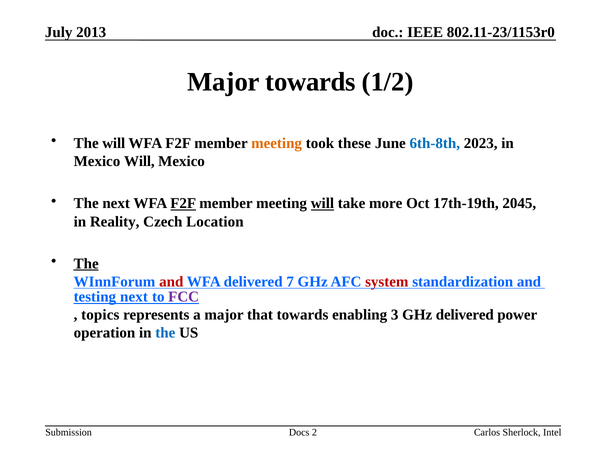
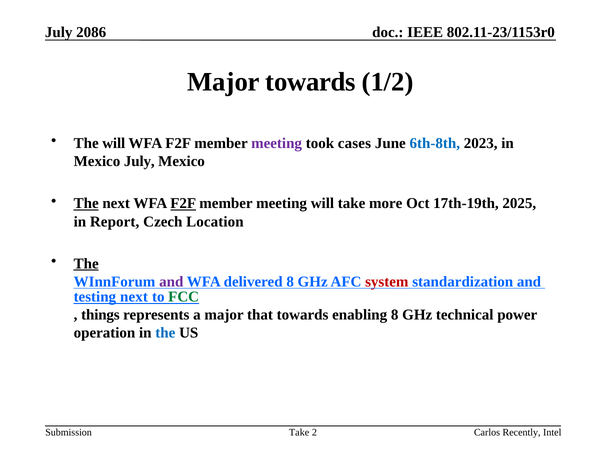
2013: 2013 -> 2086 (91, 32)
meeting colour: orange -> purple (277, 143)
these: these -> cases (354, 143)
Mexico Will: Will -> July (139, 161)
The underline: none -> present (86, 203)
will underline: present -> none (322, 203)
2045: 2045 -> 2025 (519, 203)
Reality: Reality -> Report (115, 221)
and colour: red -> purple (171, 282)
delivered 7: 7 -> 8 (290, 282)
FCC colour: purple -> green (184, 297)
topics: topics -> things (100, 315)
enabling 3: 3 -> 8 (395, 315)
GHz delivered: delivered -> technical (465, 315)
Docs: Docs -> Take (299, 432)
Sherlock: Sherlock -> Recently (522, 432)
